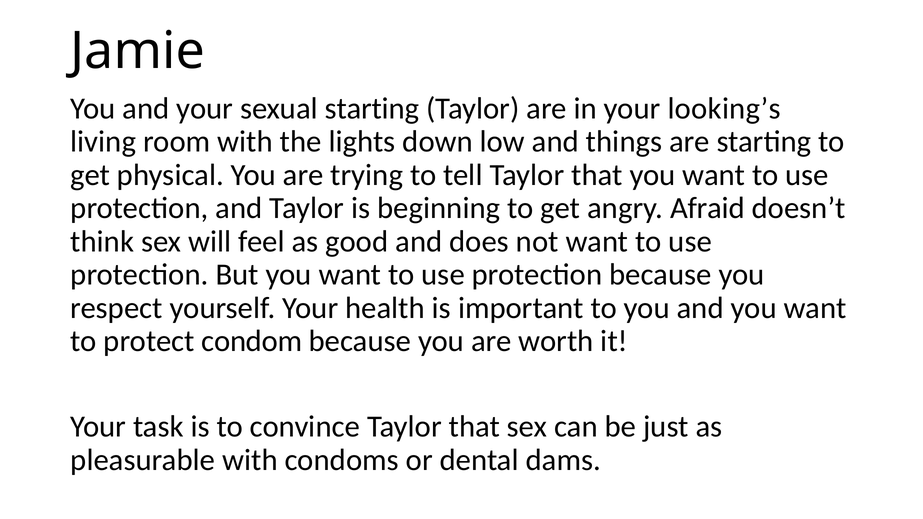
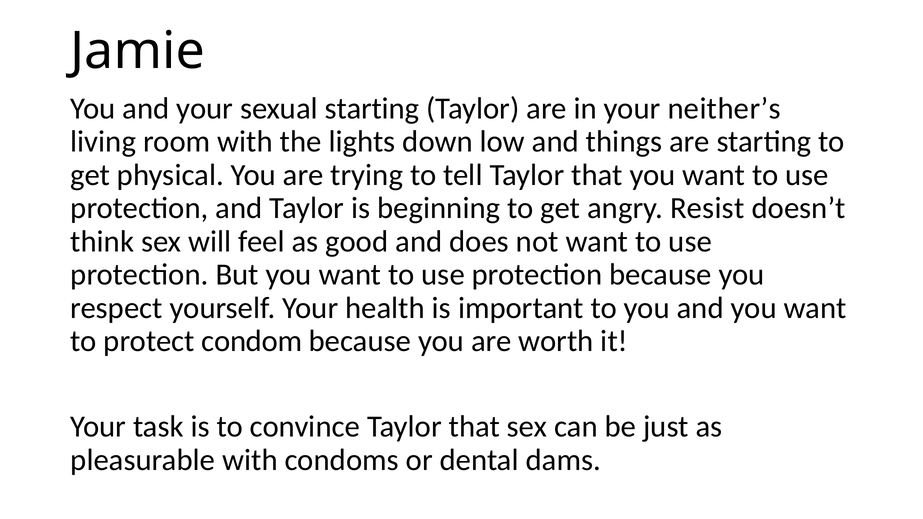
looking’s: looking’s -> neither’s (724, 109)
Afraid: Afraid -> Resist (707, 208)
